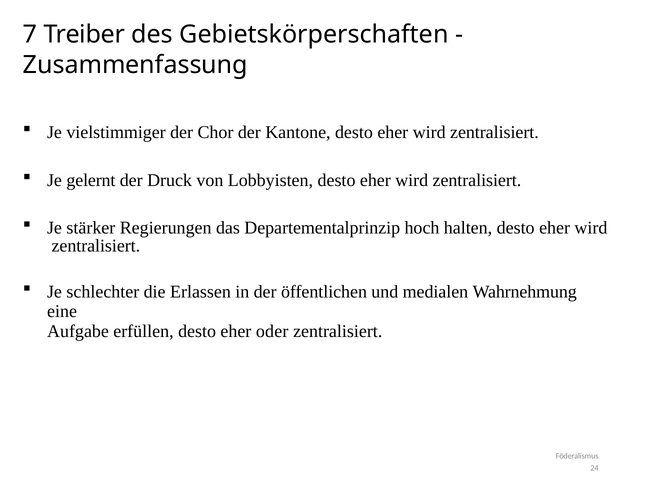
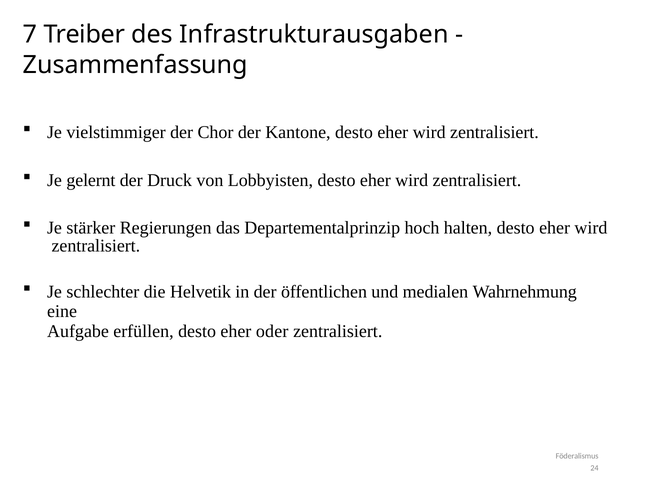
Gebietskörperschaften: Gebietskörperschaften -> Infrastrukturausgaben (314, 35)
Erlassen: Erlassen -> Helvetik (201, 292)
